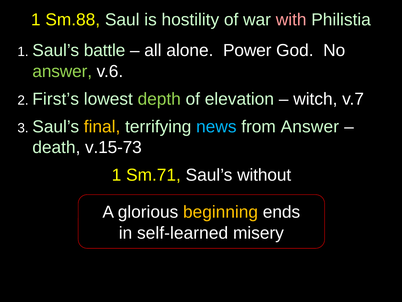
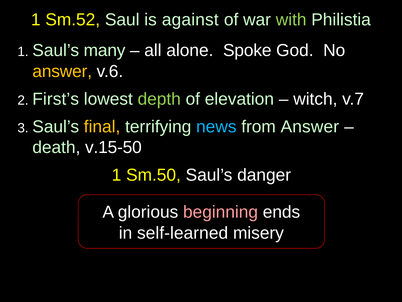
Sm.88: Sm.88 -> Sm.52 (73, 20)
hostility: hostility -> against (190, 20)
with colour: pink -> light green (291, 20)
battle: battle -> many (105, 50)
Power: Power -> Spoke (247, 50)
answer colour: light green -> yellow (62, 71)
v.15-73: v.15-73 -> v.15-50 (113, 147)
Sm.71: Sm.71 -> Sm.50 (153, 175)
without: without -> danger (264, 175)
beginning colour: yellow -> pink (221, 212)
